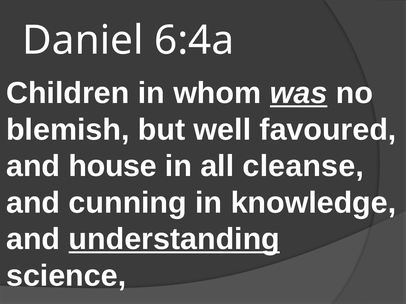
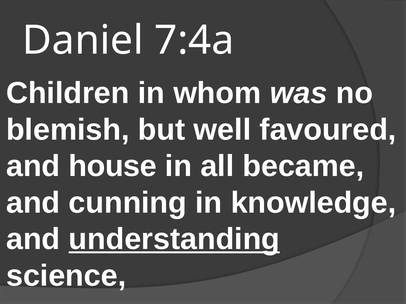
6:4a: 6:4a -> 7:4a (194, 40)
was underline: present -> none (299, 93)
cleanse: cleanse -> became (303, 167)
